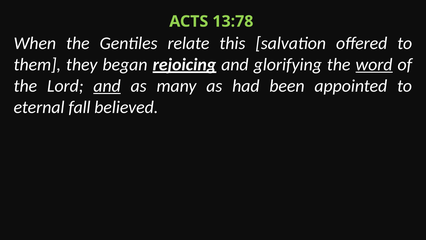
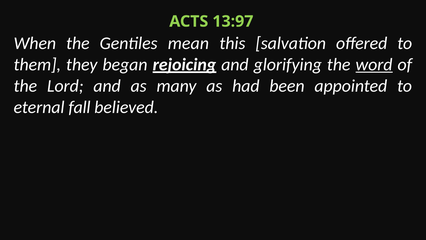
13:78: 13:78 -> 13:97 (233, 21)
relate: relate -> mean (188, 43)
and underline: present -> none (107, 86)
